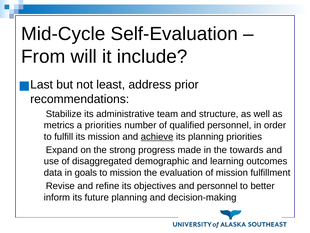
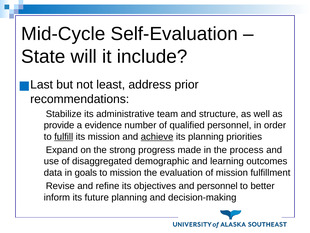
From: From -> State (43, 57)
metrics: metrics -> provide (59, 125)
a priorities: priorities -> evidence (103, 125)
fulfill underline: none -> present (64, 136)
towards: towards -> process (247, 150)
